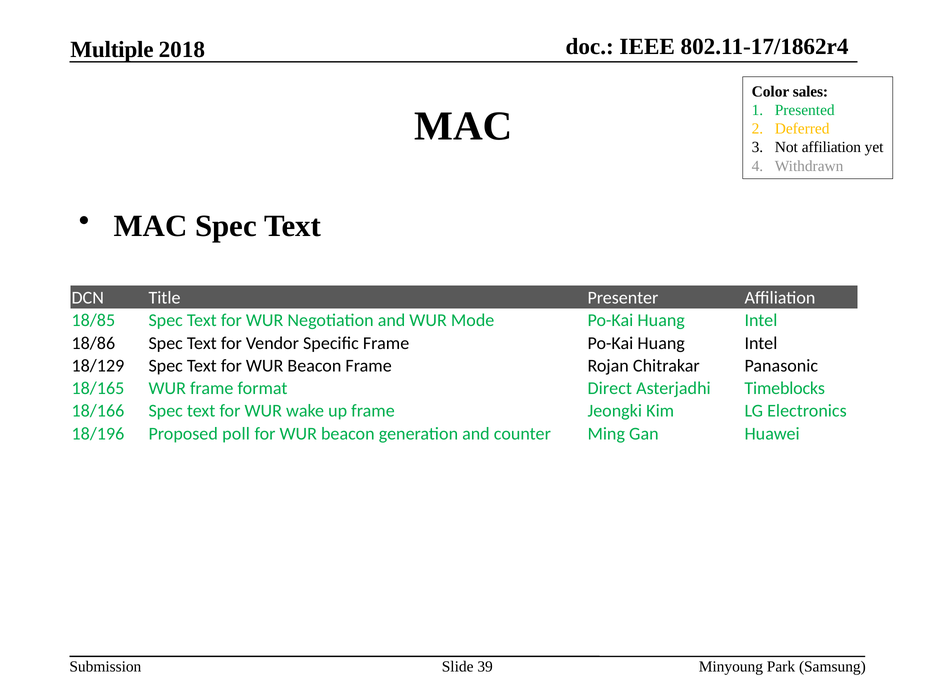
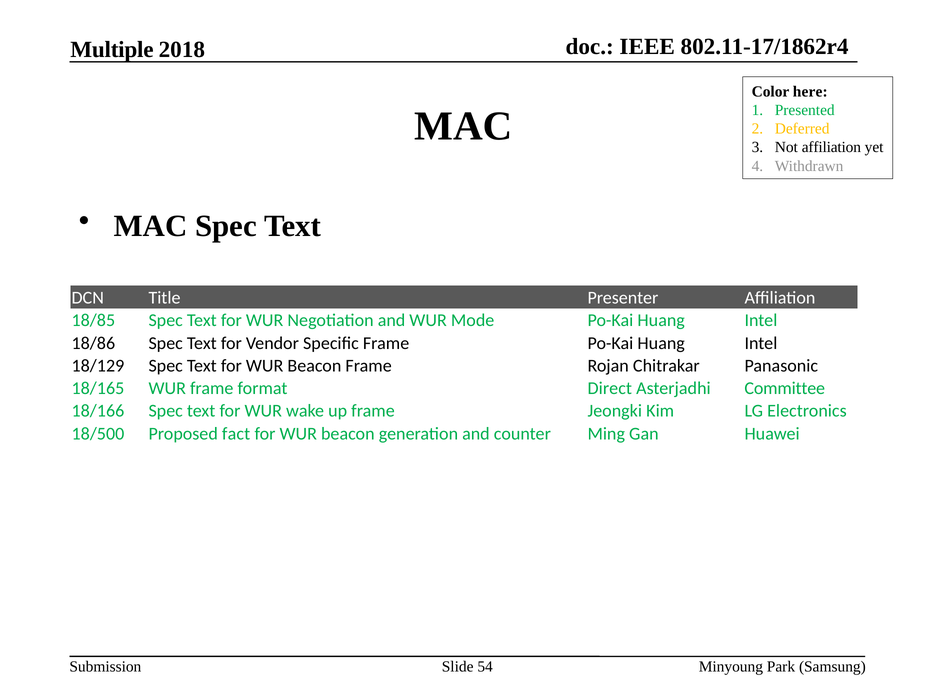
sales: sales -> here (810, 92)
Timeblocks: Timeblocks -> Committee (785, 389)
18/196: 18/196 -> 18/500 (98, 434)
poll: poll -> fact (236, 434)
39: 39 -> 54 (485, 667)
